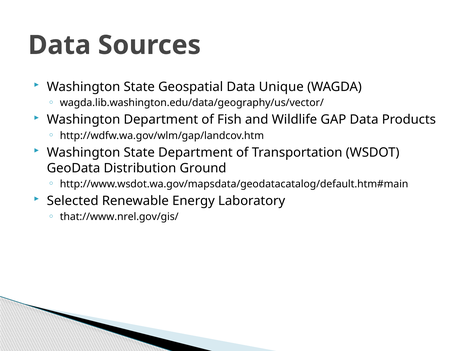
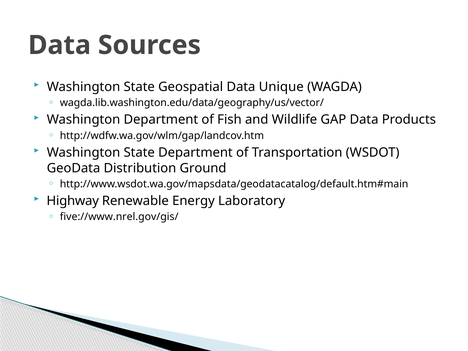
Selected: Selected -> Highway (73, 201)
that://www.nrel.gov/gis/: that://www.nrel.gov/gis/ -> five://www.nrel.gov/gis/ (119, 217)
